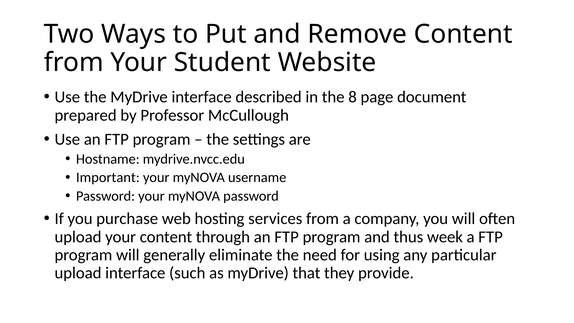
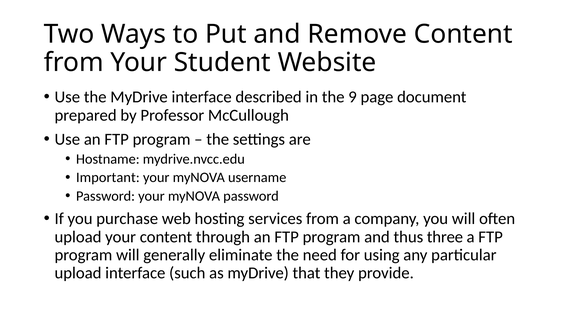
8: 8 -> 9 (353, 97)
week: week -> three (445, 237)
